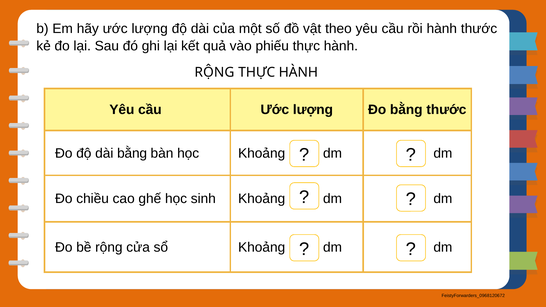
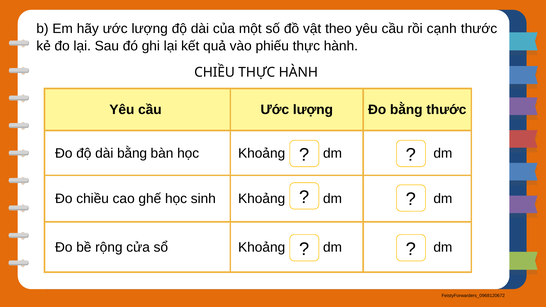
rồi hành: hành -> cạnh (442, 29)
RỘNG: RỘNG -> CHIỀU (215, 72)
